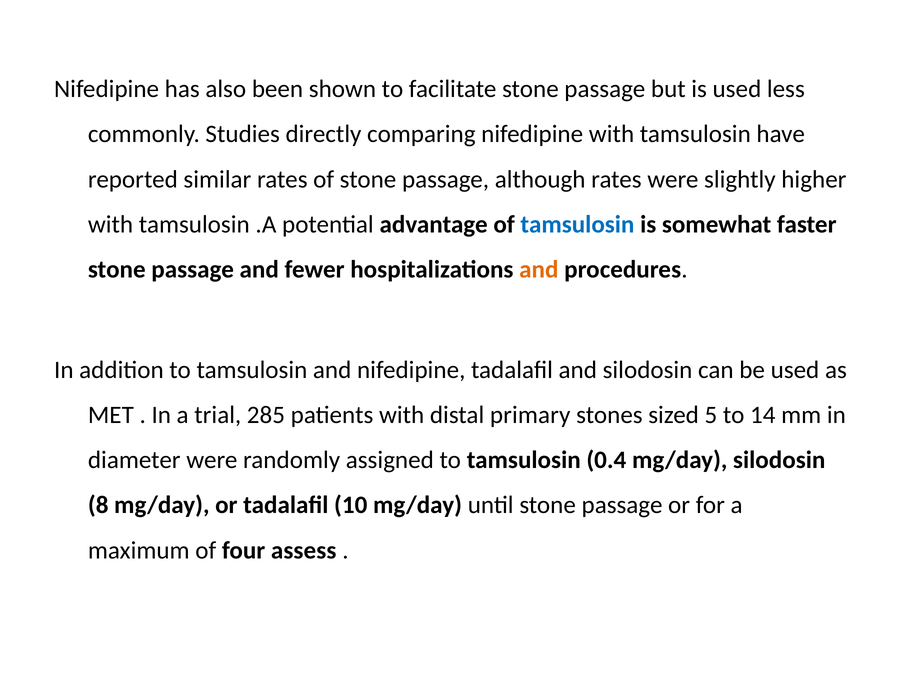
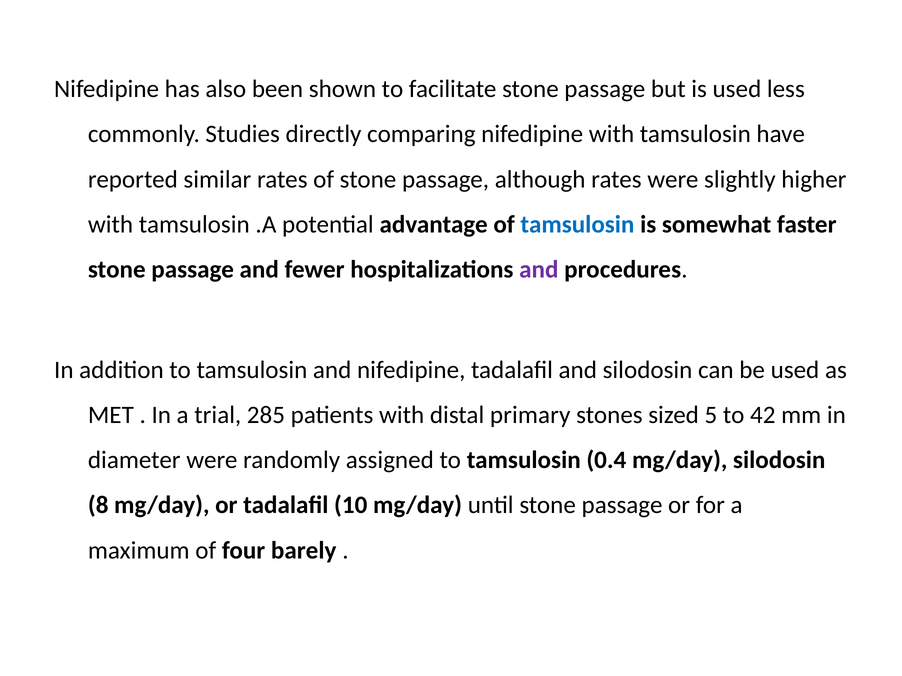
and colour: orange -> purple (539, 270)
14: 14 -> 42 (763, 415)
assess: assess -> barely (304, 551)
